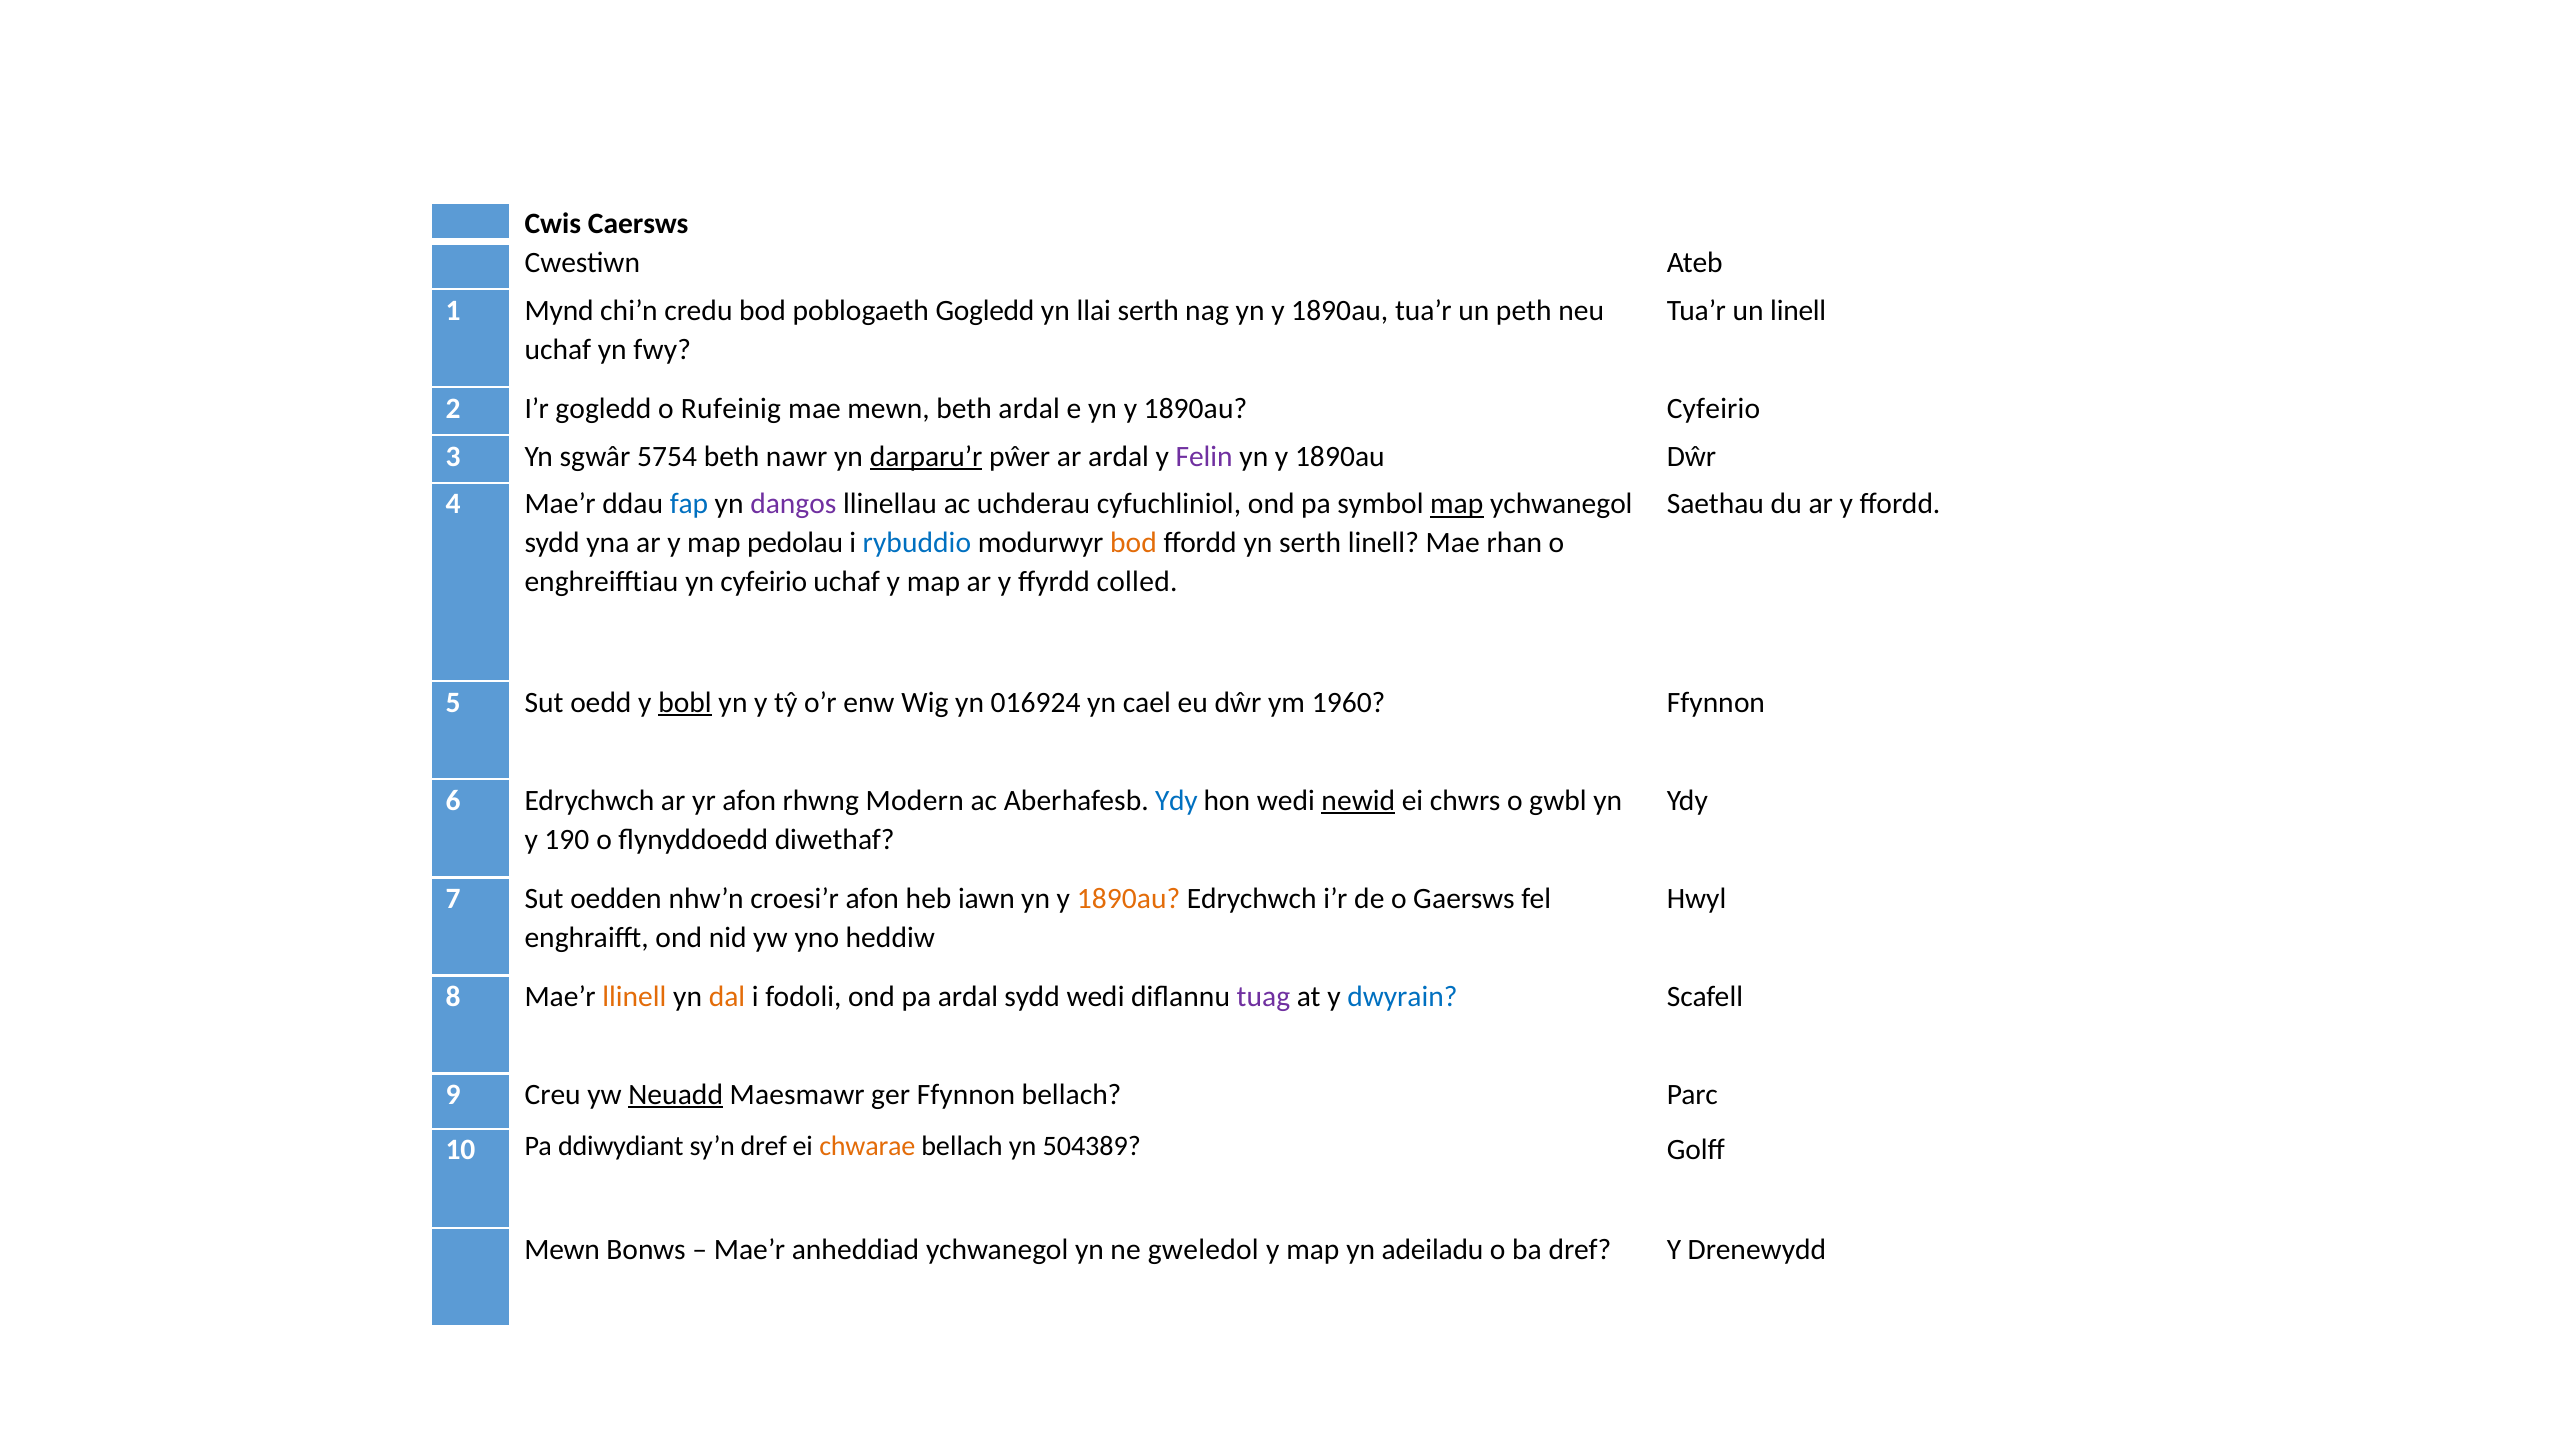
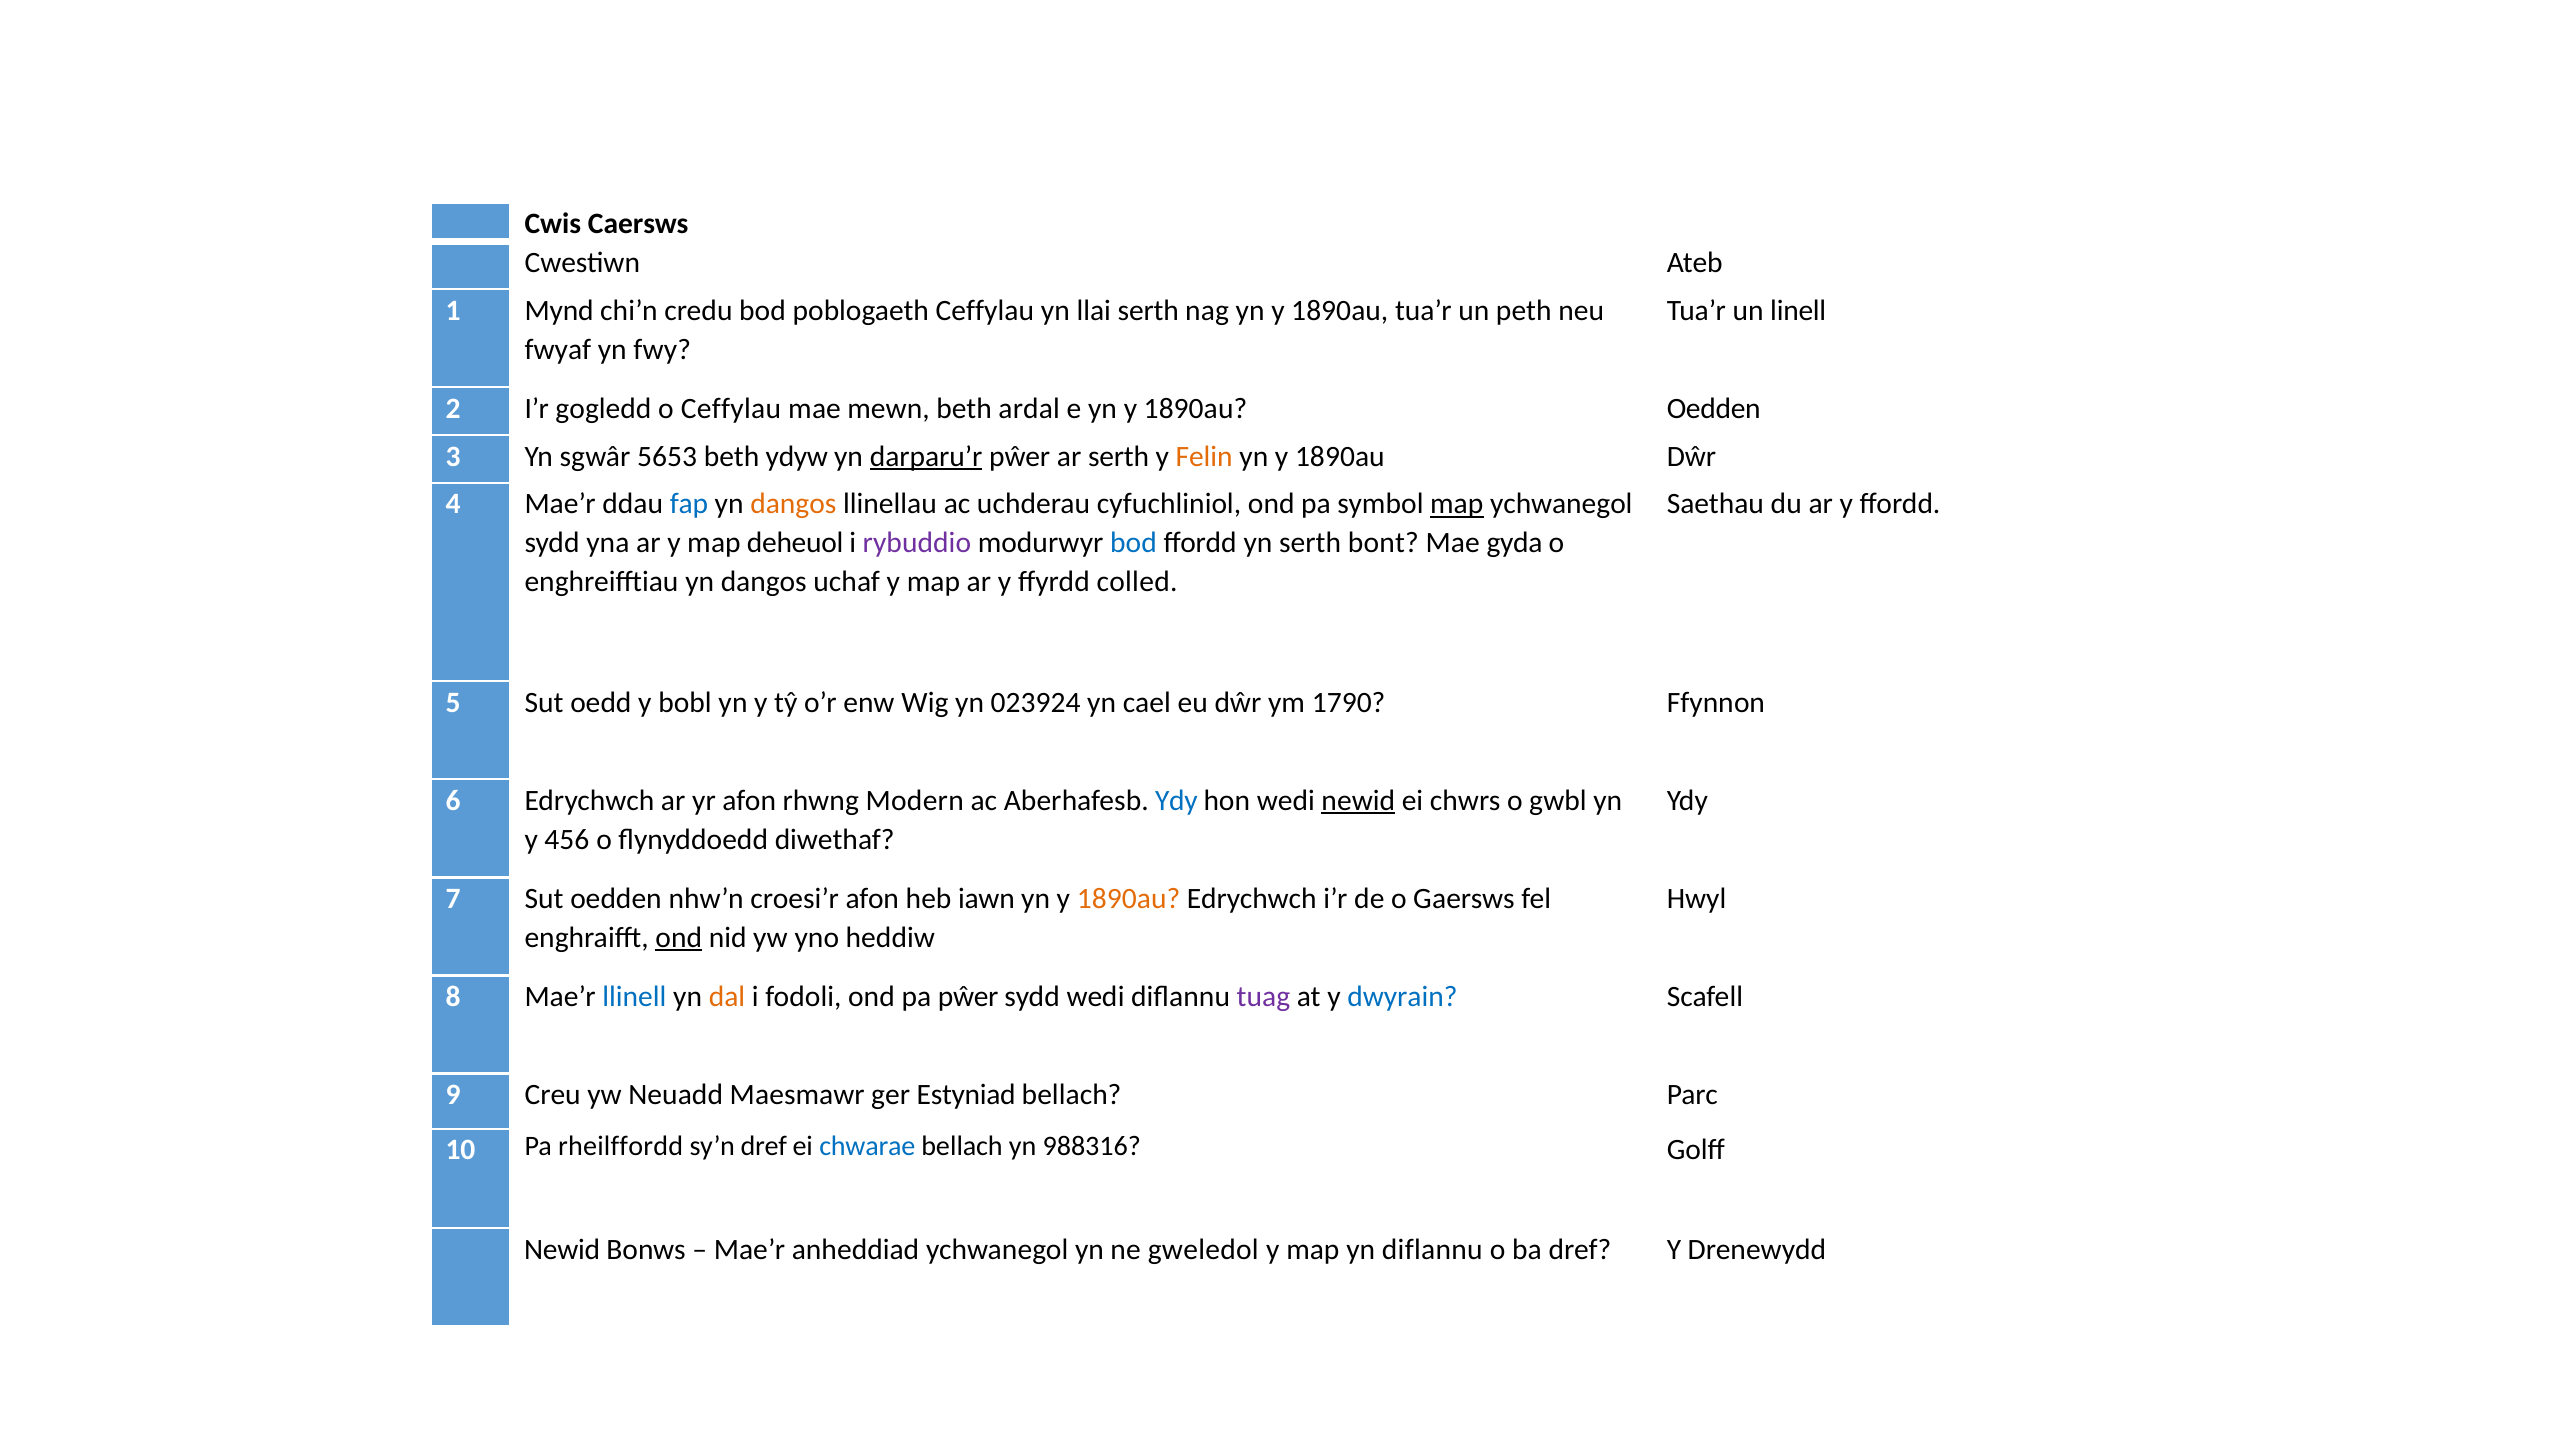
poblogaeth Gogledd: Gogledd -> Ceffylau (985, 310)
uchaf: uchaf -> fwyaf (558, 349)
o Rufeinig: Rufeinig -> Ceffylau (731, 408)
1890au Cyfeirio: Cyfeirio -> Oedden (1714, 408)
5754: 5754 -> 5653 (667, 456)
nawr: nawr -> ydyw (797, 456)
ar ardal: ardal -> serth (1119, 456)
Felin colour: purple -> orange (1204, 456)
dangos colour: purple -> orange (793, 504)
pedolau: pedolau -> deheuol (795, 543)
rybuddio colour: blue -> purple (917, 543)
bod colour: orange -> blue (1134, 543)
serth linell: linell -> bont (1383, 543)
rhan: rhan -> gyda (1515, 543)
enghreifftiau yn cyfeirio: cyfeirio -> dangos (764, 582)
bobl underline: present -> none (685, 702)
016924: 016924 -> 023924 (1036, 702)
1960: 1960 -> 1790 (1349, 702)
190: 190 -> 456 (567, 839)
ond underline: none -> present (679, 937)
llinell colour: orange -> blue (634, 997)
pa ardal: ardal -> pŵer (968, 997)
Neuadd underline: present -> none (676, 1095)
ger Ffynnon: Ffynnon -> Estyniad (966, 1095)
ddiwydiant: ddiwydiant -> rheilffordd (621, 1146)
chwarae colour: orange -> blue (867, 1146)
504389: 504389 -> 988316 (1092, 1146)
Mewn: Mewn -> Newid (562, 1249)
yn adeiladu: adeiladu -> diflannu (1432, 1249)
